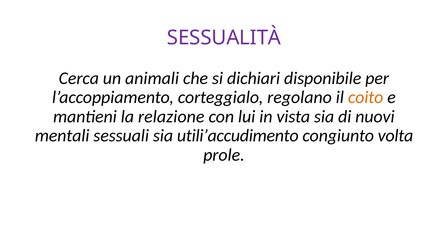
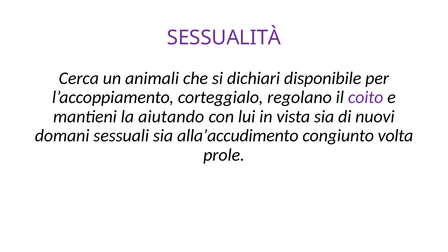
coito colour: orange -> purple (366, 97)
relazione: relazione -> aiutando (171, 117)
mentali: mentali -> domani (62, 136)
utili’accudimento: utili’accudimento -> alla’accudimento (238, 136)
